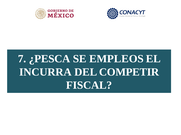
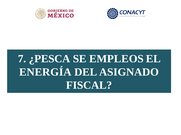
INCURRA: INCURRA -> ENERGÍA (45, 72)
COMPETIR: COMPETIR -> ASIGNADO (129, 72)
